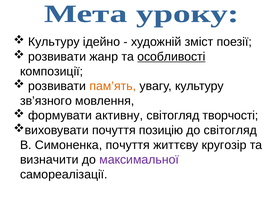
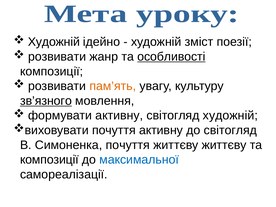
Культуру: Культуру -> Художній (54, 42)
зв’язного underline: none -> present (46, 101)
світогляд творчості: творчості -> художній (230, 116)
почуття позицію: позицію -> активну (161, 130)
життєву кругозір: кругозір -> життєву (224, 145)
визначити: визначити -> композиції (49, 160)
максимальної colour: purple -> blue (139, 160)
